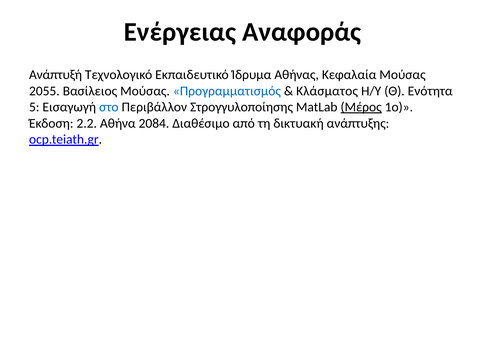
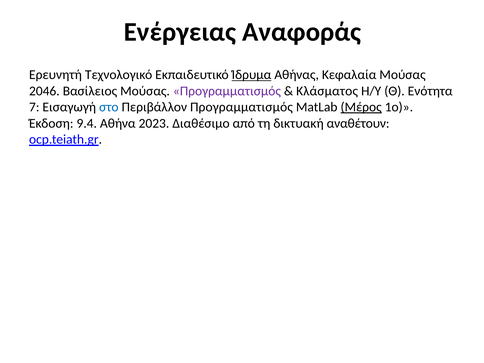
Ανάπτυξή: Ανάπτυξή -> Ερευνητή (55, 75)
Ίδρυμα underline: none -> present (252, 75)
2055: 2055 -> 2046 (44, 91)
Προγραμματισμός colour: blue -> purple (227, 91)
5: 5 -> 7 (34, 107)
Περιβάλλον Στρογγυλοποίησης: Στρογγυλοποίησης -> Προγραμματισμός (241, 107)
2.2: 2.2 -> 9.4 (87, 123)
2084: 2084 -> 2023 (154, 123)
ανάπτυξης: ανάπτυξης -> αναθέτουν (358, 123)
